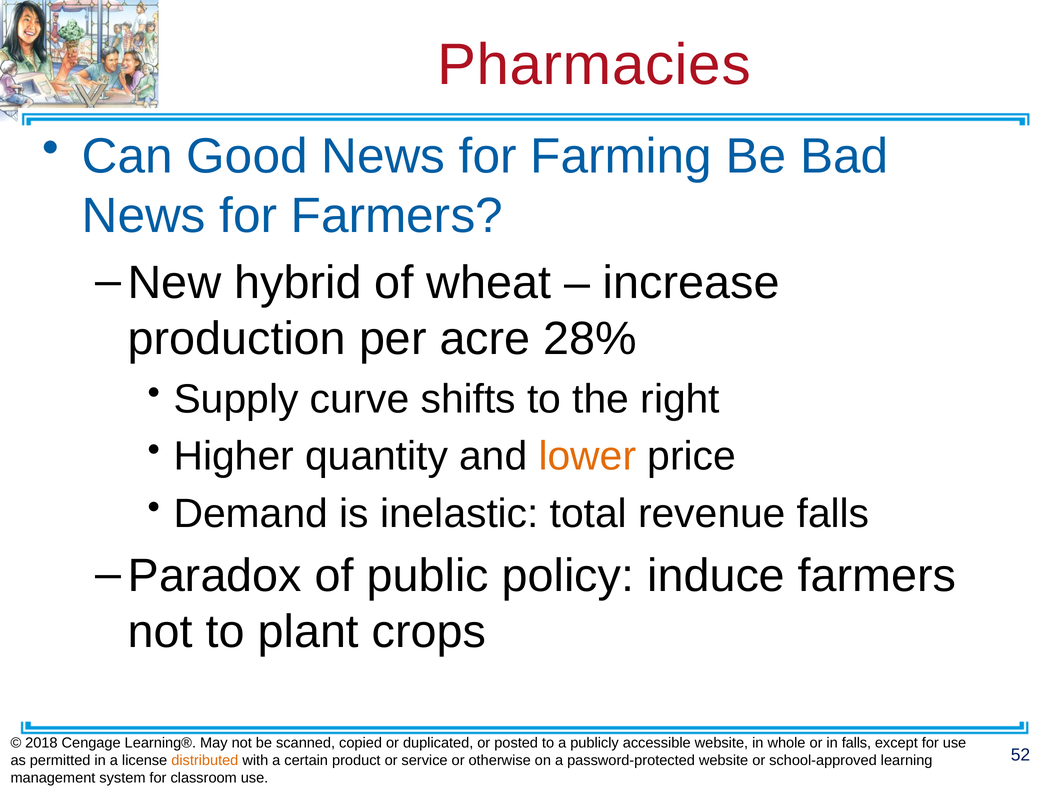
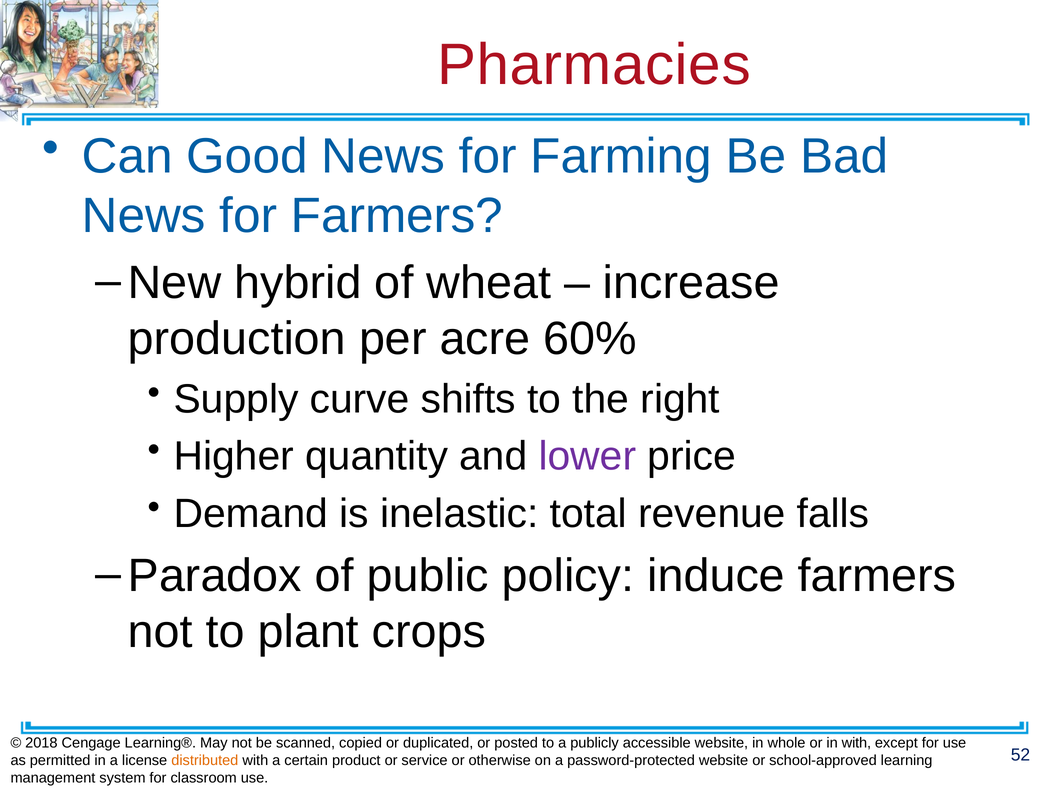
28%: 28% -> 60% (590, 339)
lower colour: orange -> purple (587, 457)
in falls: falls -> with (856, 743)
